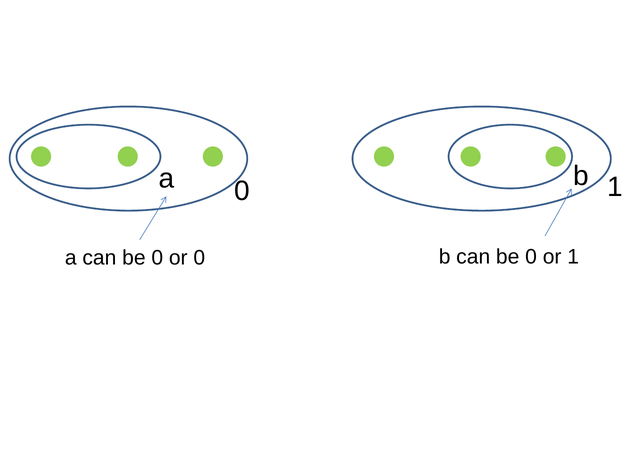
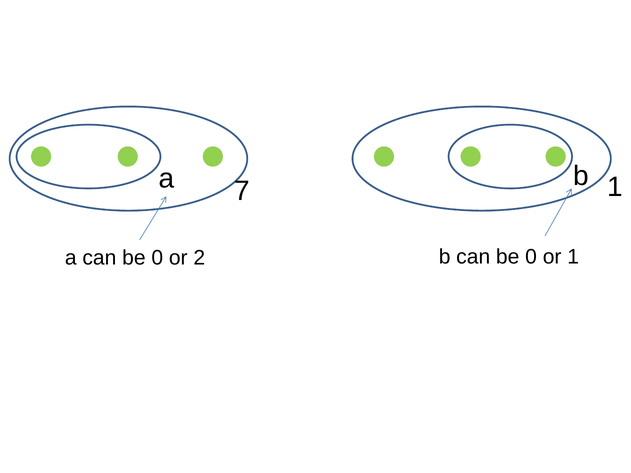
a 0: 0 -> 7 (242, 191)
or 0: 0 -> 2 (199, 258)
